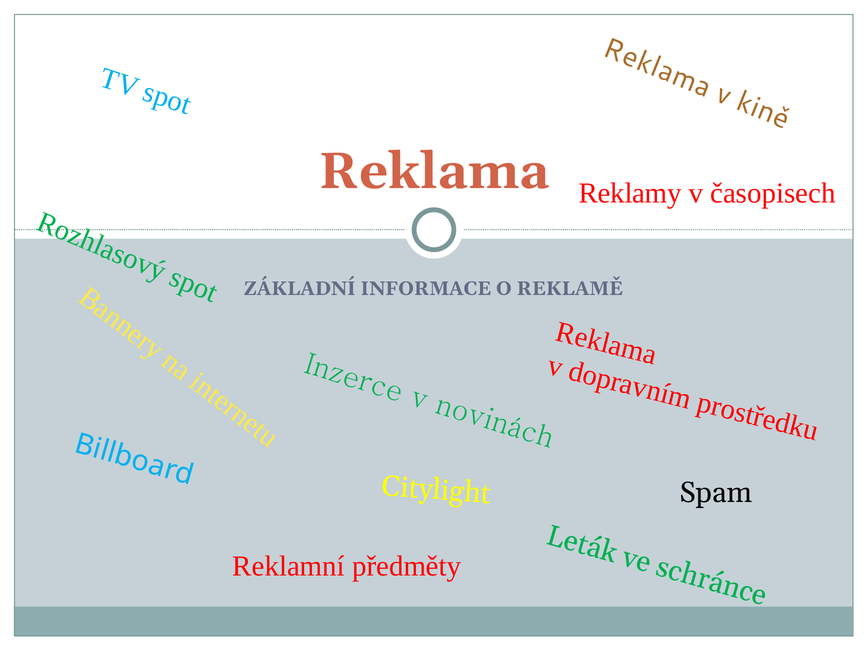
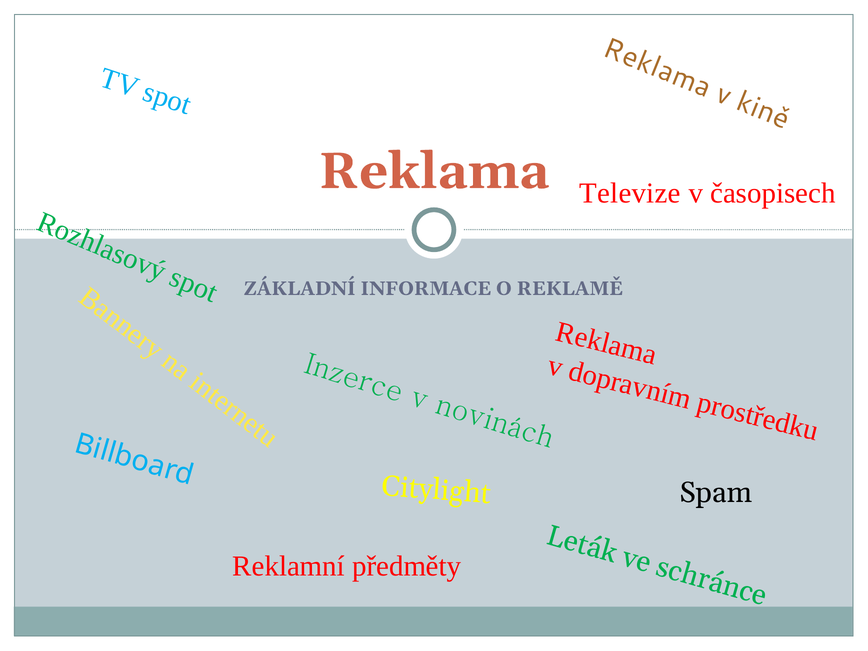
Reklamy: Reklamy -> Televize (630, 193)
